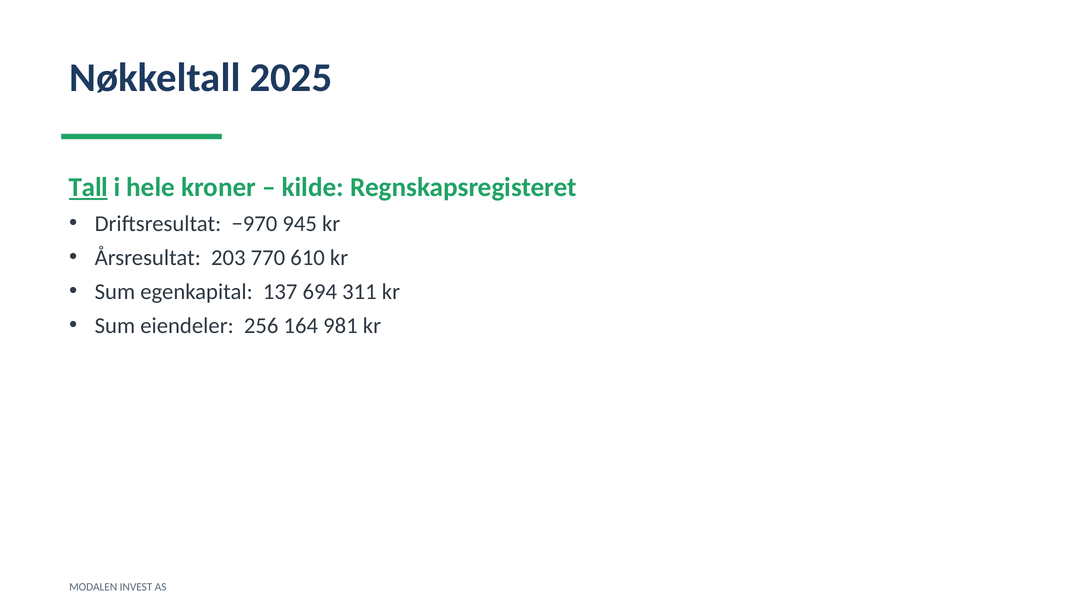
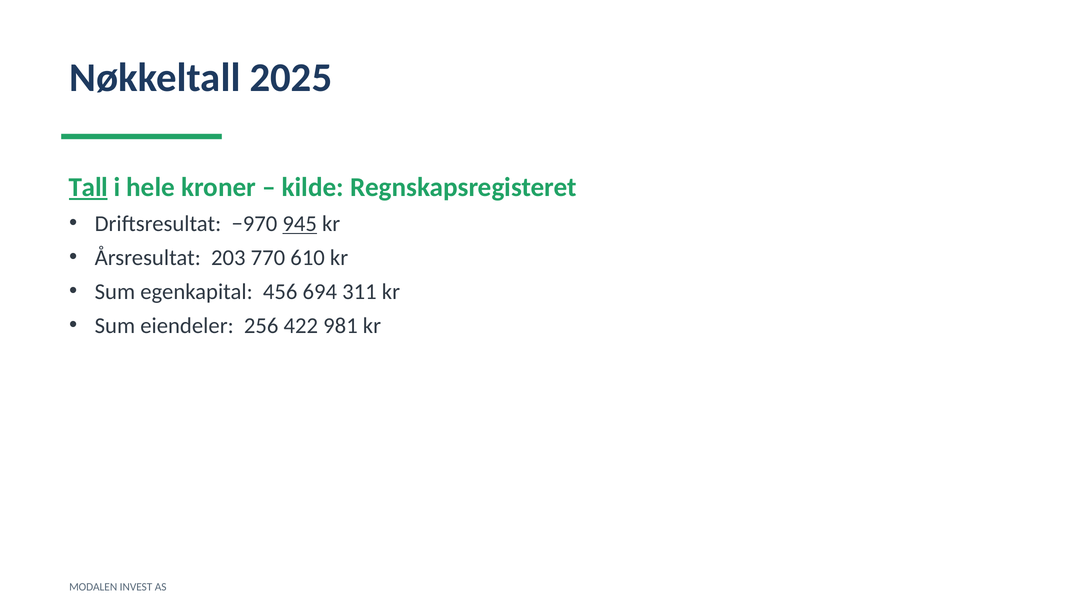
945 underline: none -> present (300, 224)
137: 137 -> 456 (280, 292)
164: 164 -> 422 (301, 326)
